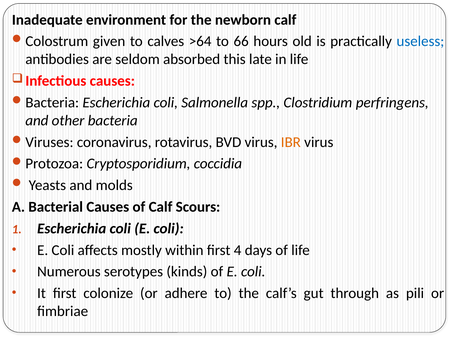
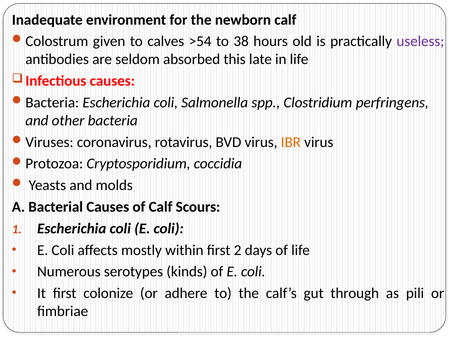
>64: >64 -> >54 (200, 41)
66: 66 -> 38 (241, 41)
useless colour: blue -> purple (420, 41)
4: 4 -> 2 (238, 250)
